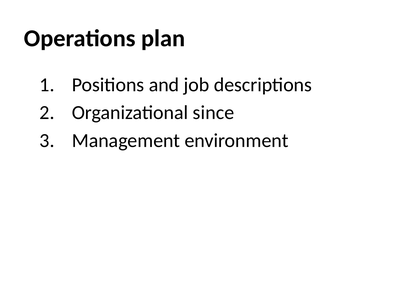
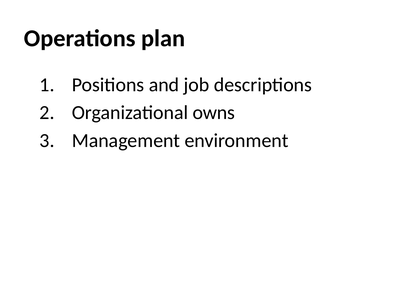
since: since -> owns (214, 113)
